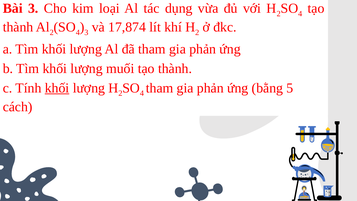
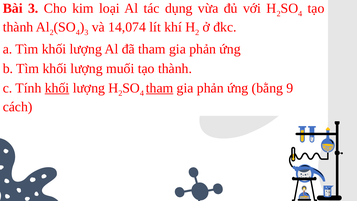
17,874: 17,874 -> 14,074 (127, 27)
tham underline: none -> present (160, 88)
5: 5 -> 9 (290, 88)
